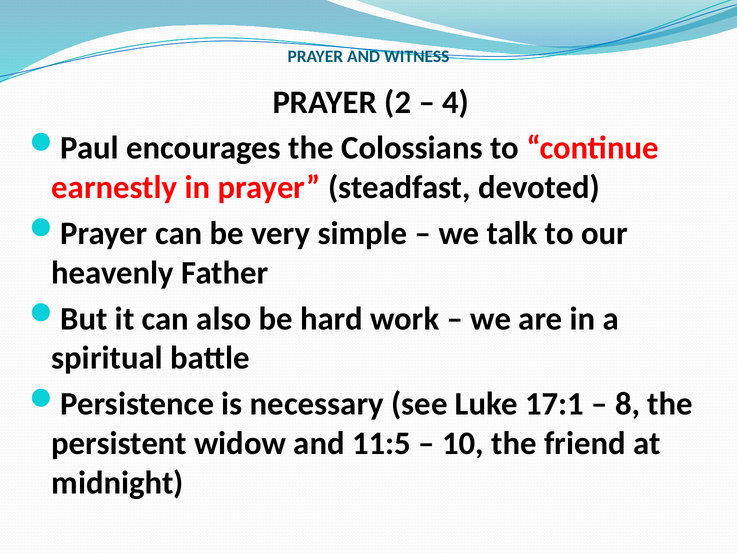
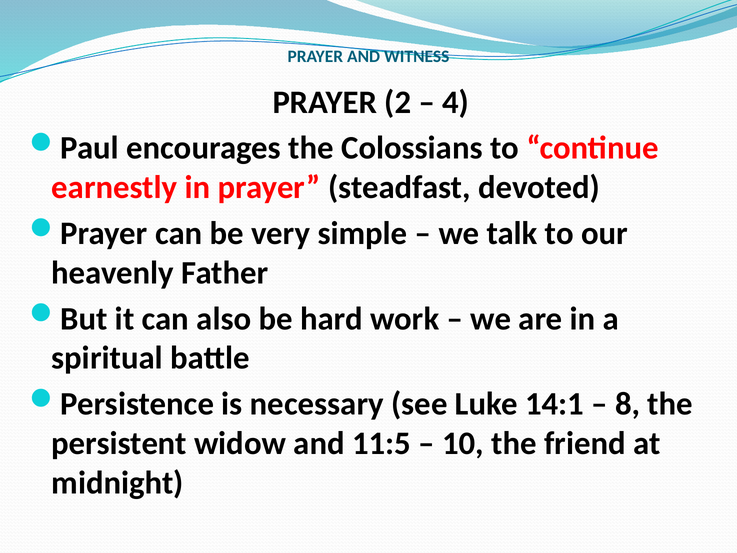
17:1: 17:1 -> 14:1 (554, 404)
